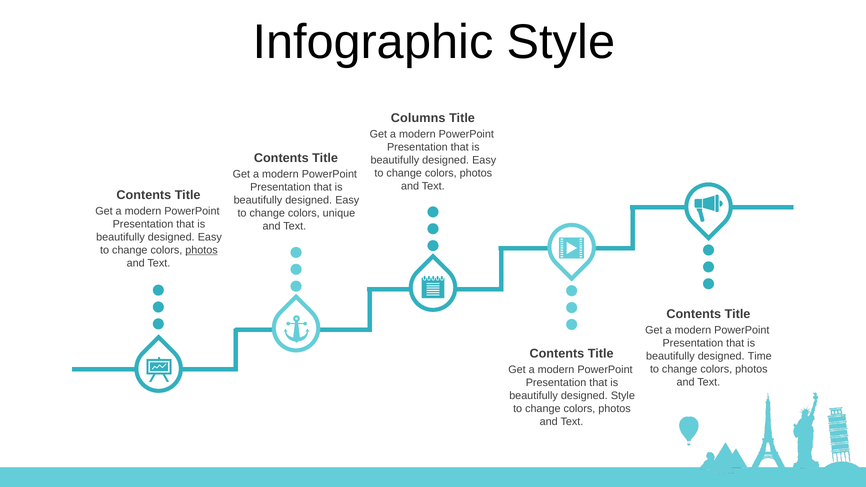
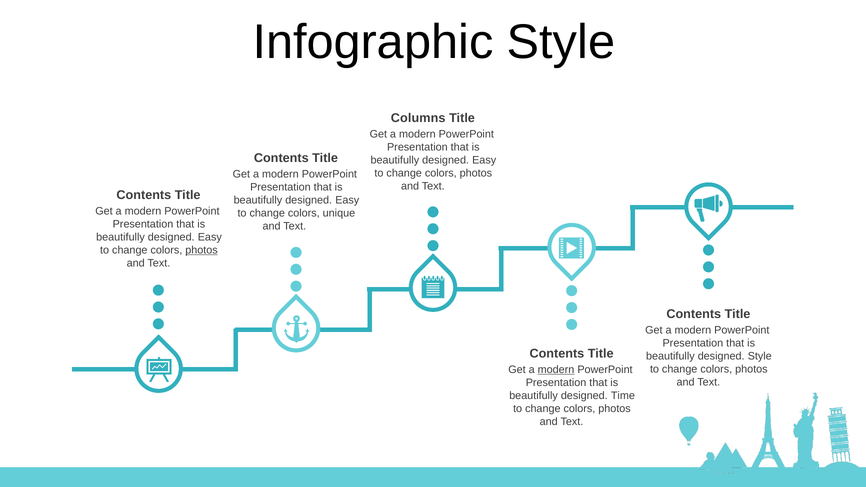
designed Time: Time -> Style (760, 356)
modern underline: none -> present (556, 370)
designed Style: Style -> Time (623, 396)
